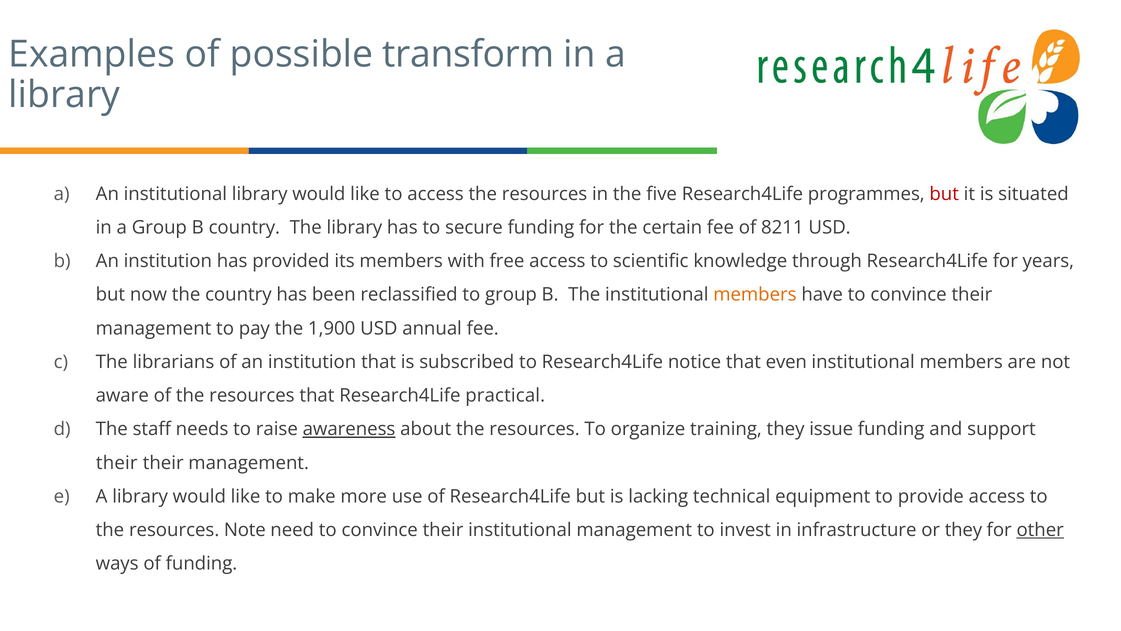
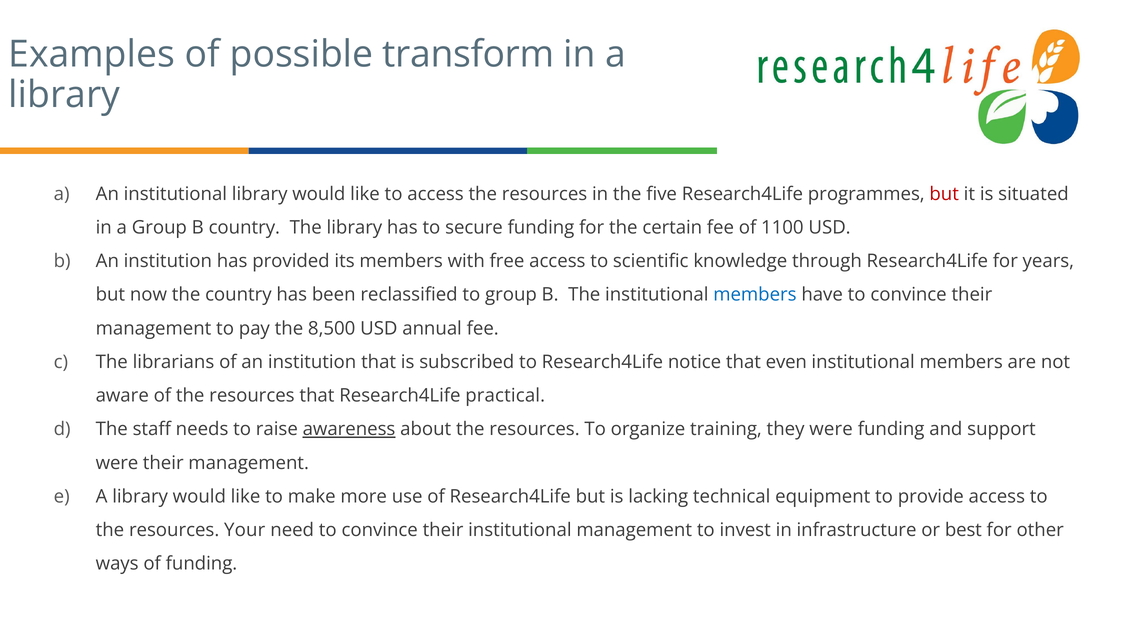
8211: 8211 -> 1100 (782, 227)
members colour: orange -> blue (755, 295)
1,900: 1,900 -> 8,500 (332, 328)
they issue: issue -> were (831, 429)
their: their -> were (117, 463)
Note: Note -> Your (245, 530)
or they: they -> best (963, 530)
other underline: present -> none (1040, 530)
